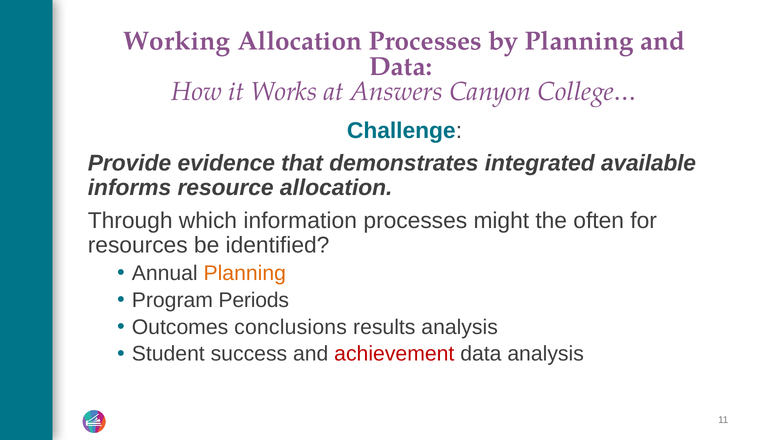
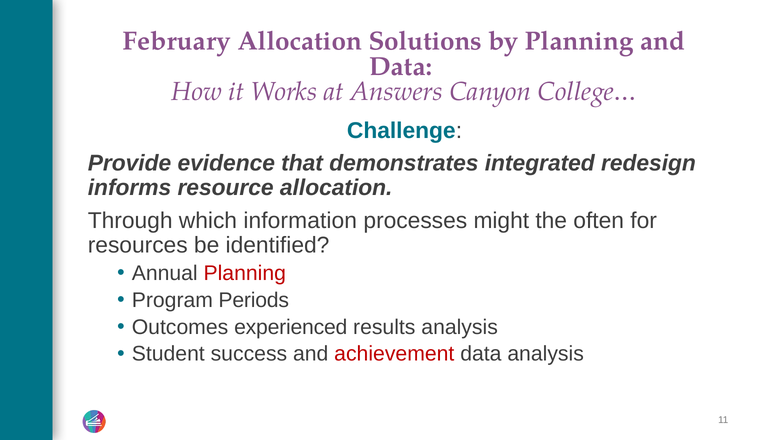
Working: Working -> February (177, 41)
Allocation Processes: Processes -> Solutions (425, 41)
available: available -> redesign (648, 163)
Planning colour: orange -> red (245, 273)
conclusions: conclusions -> experienced (291, 327)
